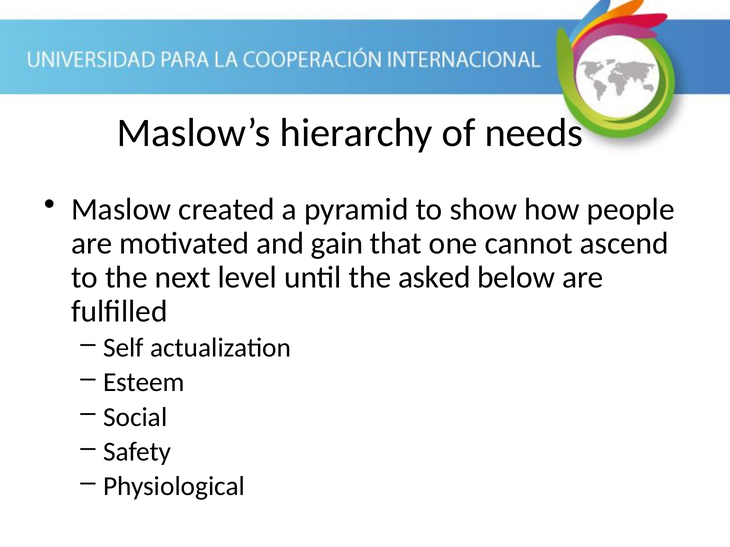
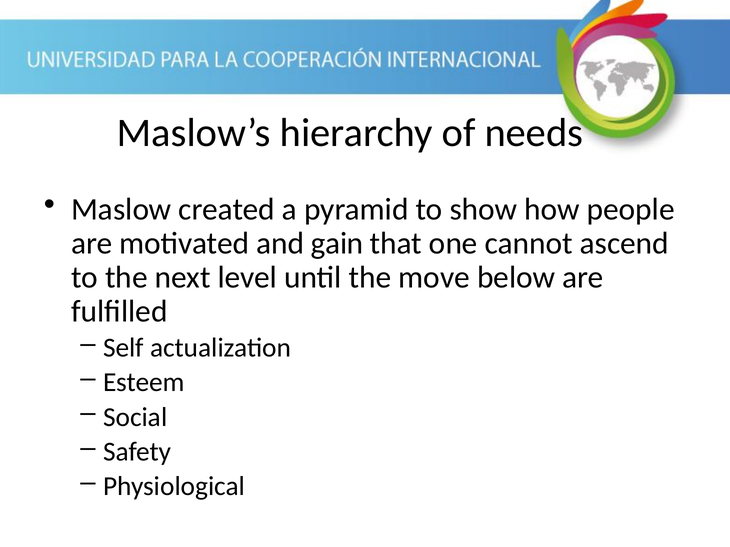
asked: asked -> move (434, 278)
